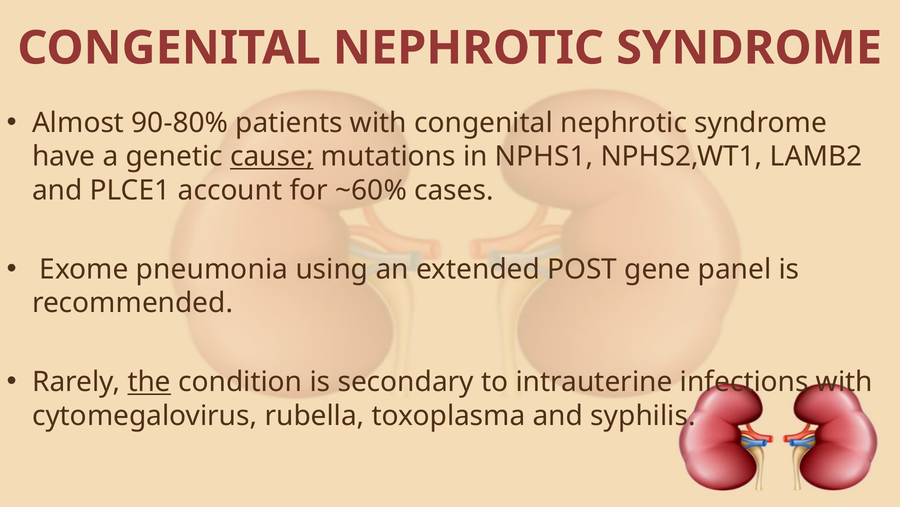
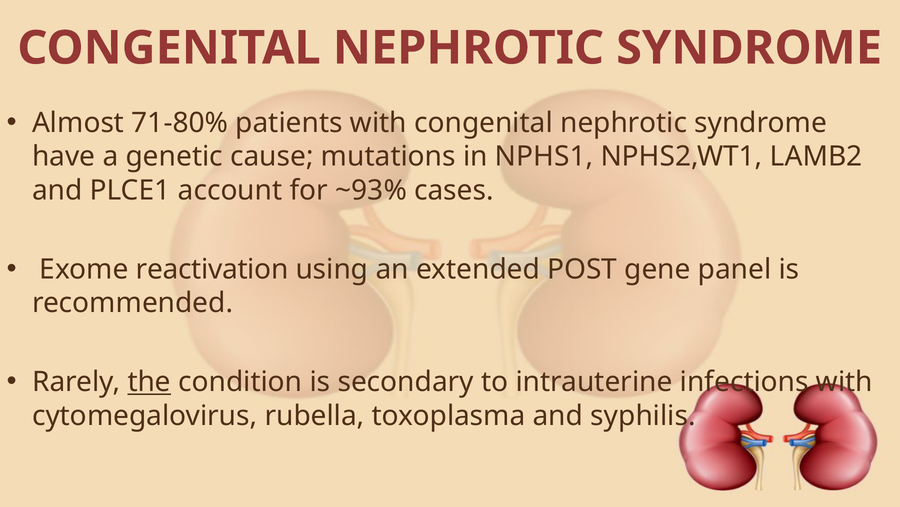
90-80%: 90-80% -> 71-80% (180, 123)
cause underline: present -> none (272, 156)
~60%: ~60% -> ~93% (371, 190)
pneumonia: pneumonia -> reactivation (212, 269)
